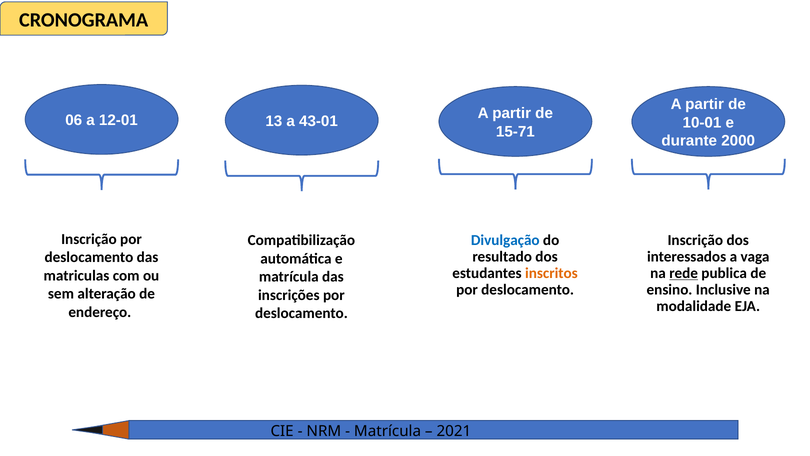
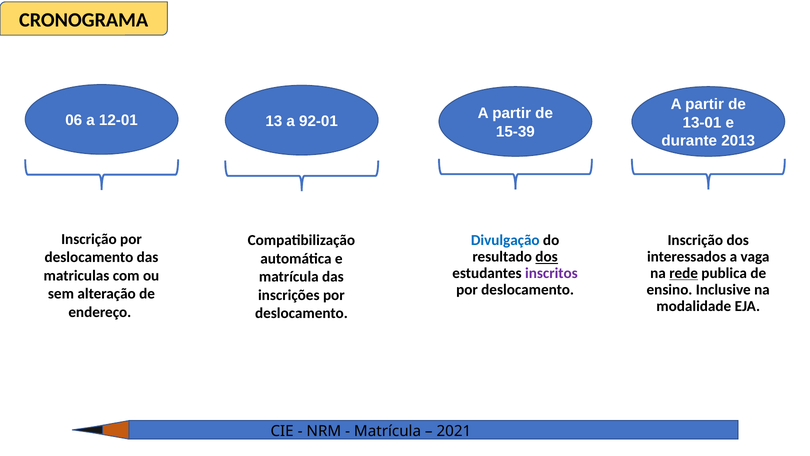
43-01: 43-01 -> 92-01 (318, 121)
10-01: 10-01 -> 13-01 (702, 122)
15-71: 15-71 -> 15-39 (515, 132)
2000: 2000 -> 2013 (738, 141)
dos underline: none -> present (547, 257)
inscritos colour: orange -> purple (551, 273)
